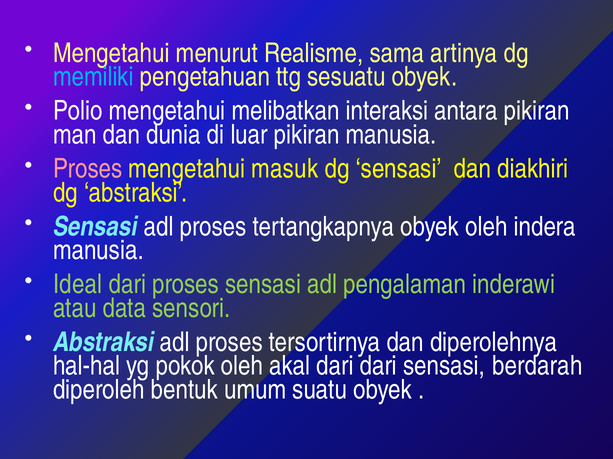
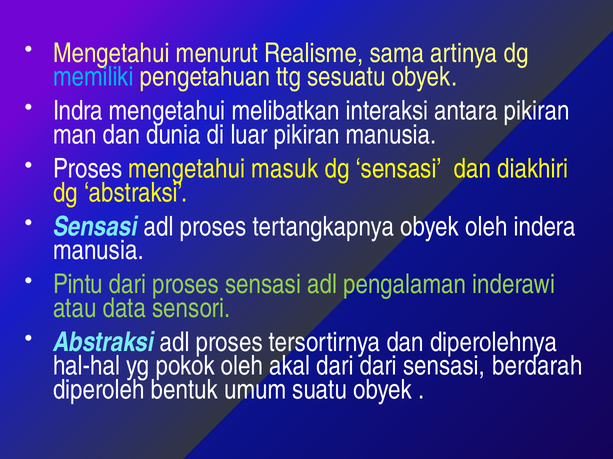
Polio: Polio -> Indra (78, 111)
Proses colour: pink -> white (88, 169)
Ideal: Ideal -> Pintu (78, 285)
